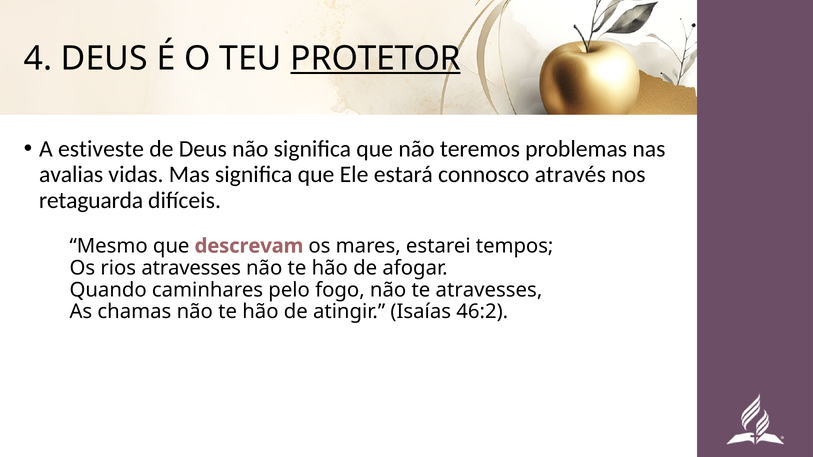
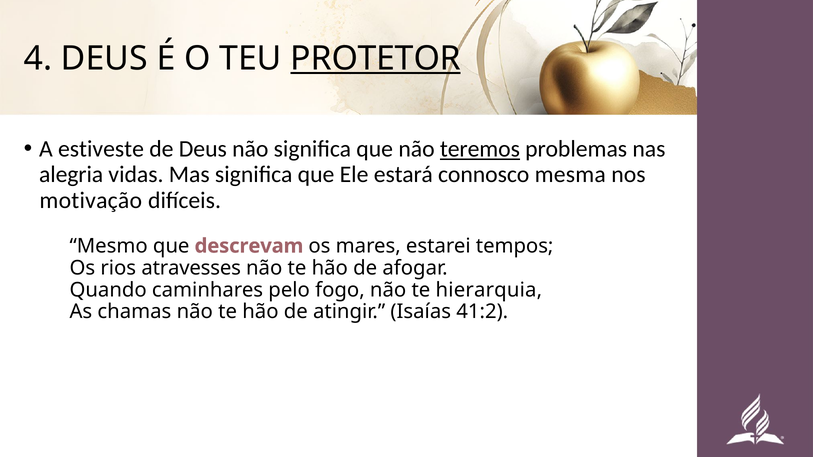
teremos underline: none -> present (480, 149)
avalias: avalias -> alegria (71, 175)
através: através -> mesma (570, 175)
retaguarda: retaguarda -> motivação (91, 200)
te atravesses: atravesses -> hierarquia (489, 290)
46:2: 46:2 -> 41:2 (482, 312)
